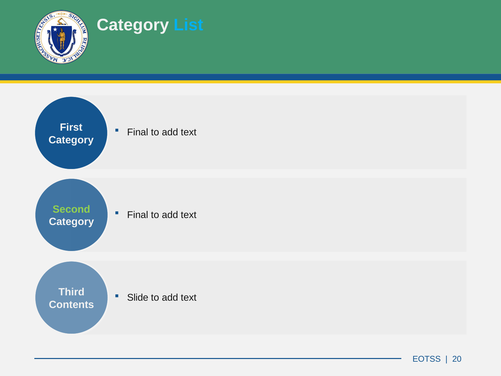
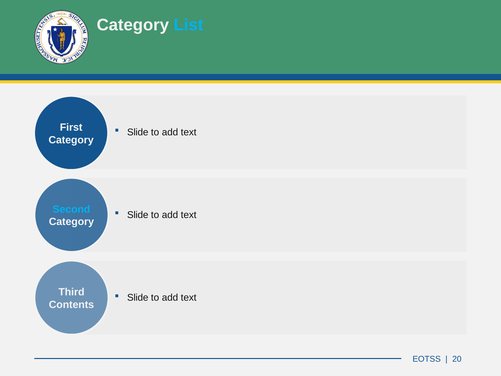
Final: Final -> Slide (138, 132)
Second colour: light green -> light blue (71, 209)
Final: Final -> Slide (138, 215)
